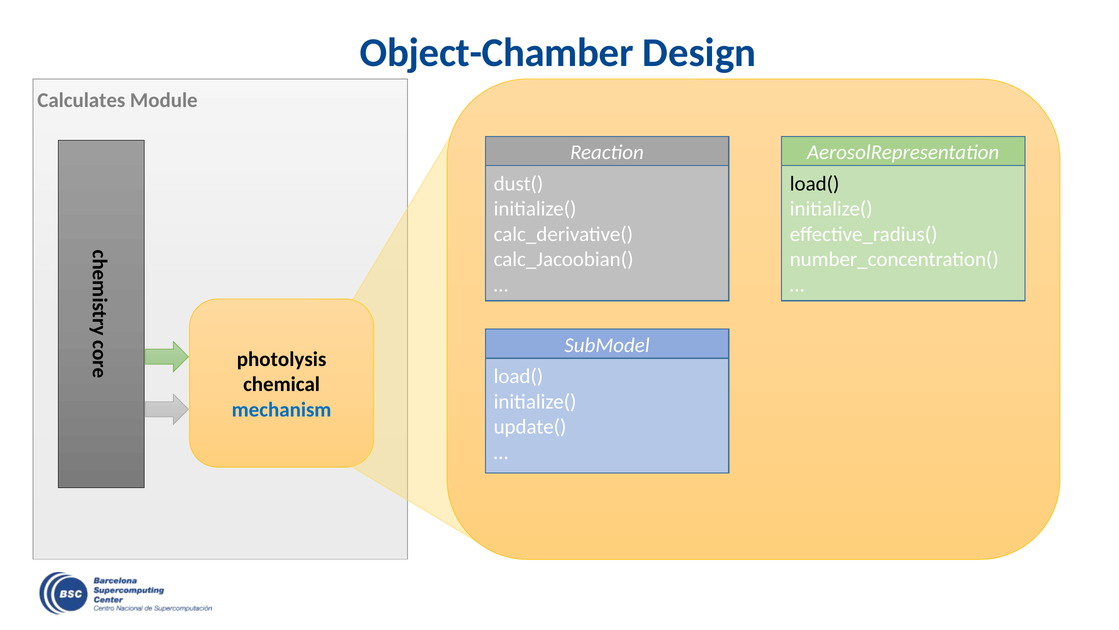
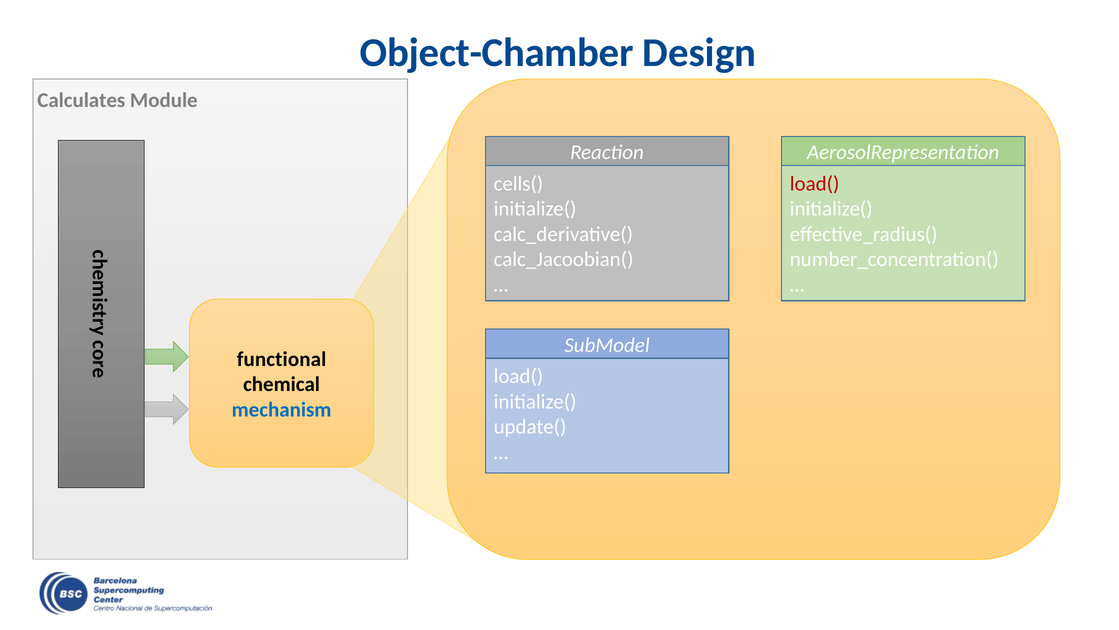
dust(: dust( -> cells( (518, 184)
load( colour: black -> red (815, 184)
photolysis: photolysis -> functional (282, 359)
